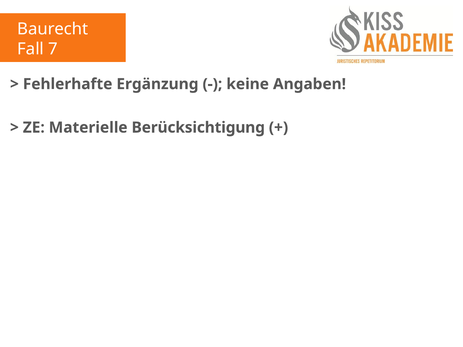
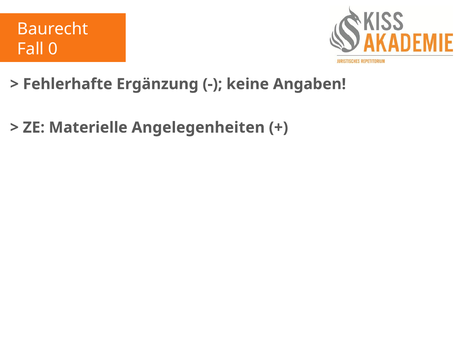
7: 7 -> 0 (53, 49)
Berücksichtigung: Berücksichtigung -> Angelegenheiten (198, 128)
